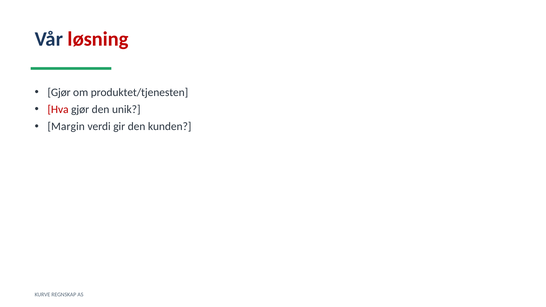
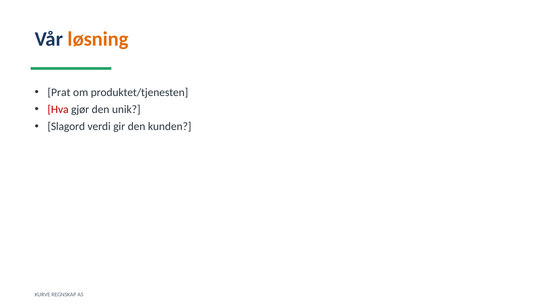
løsning colour: red -> orange (98, 39)
Gjør: Gjør -> Prat (59, 92)
Margin: Margin -> Slagord (66, 127)
